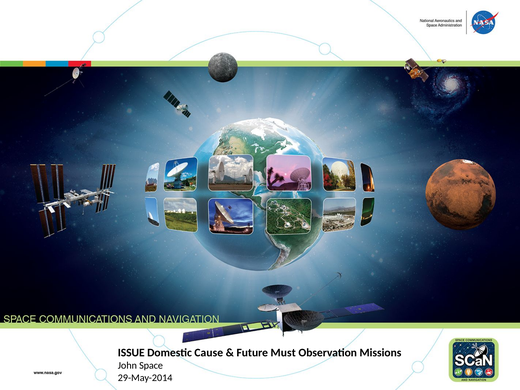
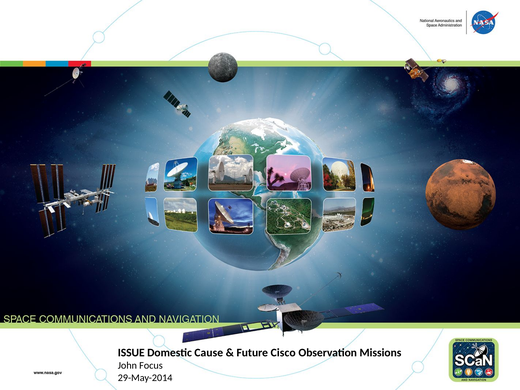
Must: Must -> Cisco (283, 353)
Space: Space -> Focus (151, 366)
